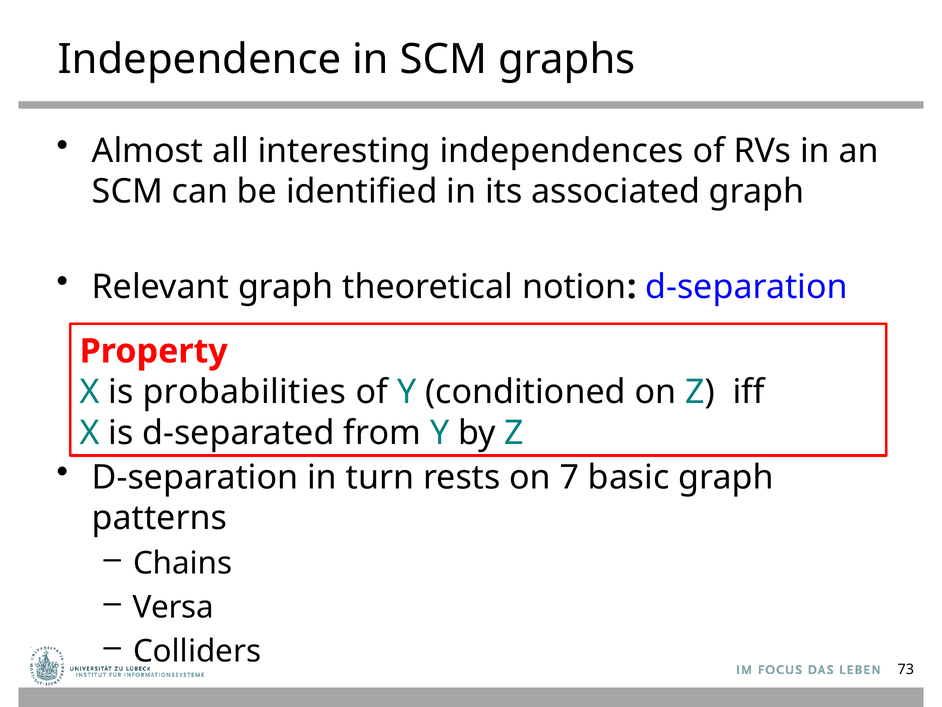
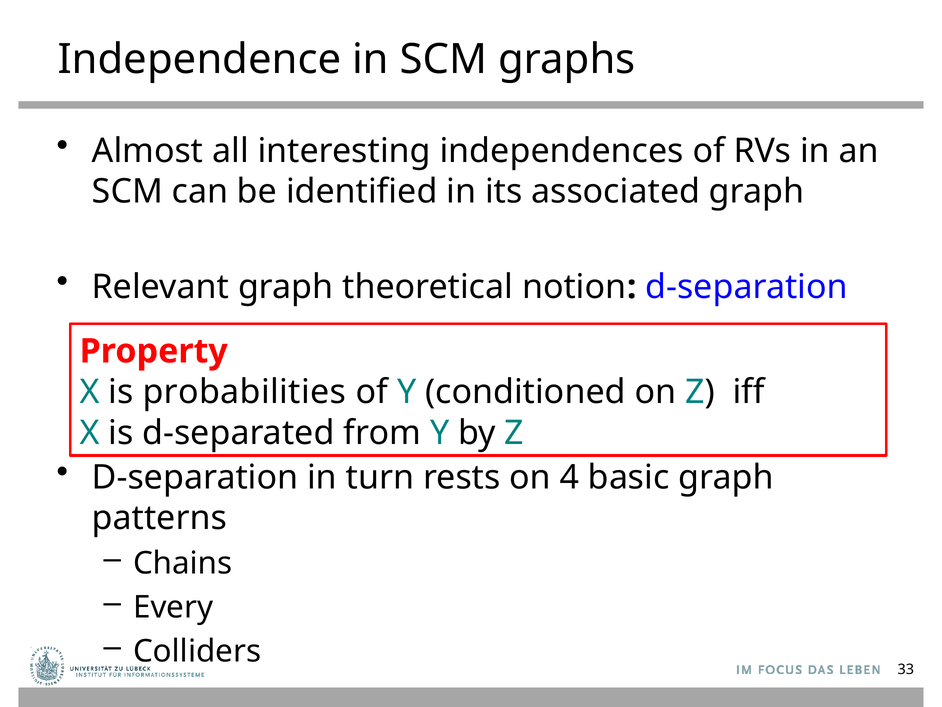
7: 7 -> 4 (569, 477)
Versa: Versa -> Every (173, 607)
73: 73 -> 33 (906, 669)
